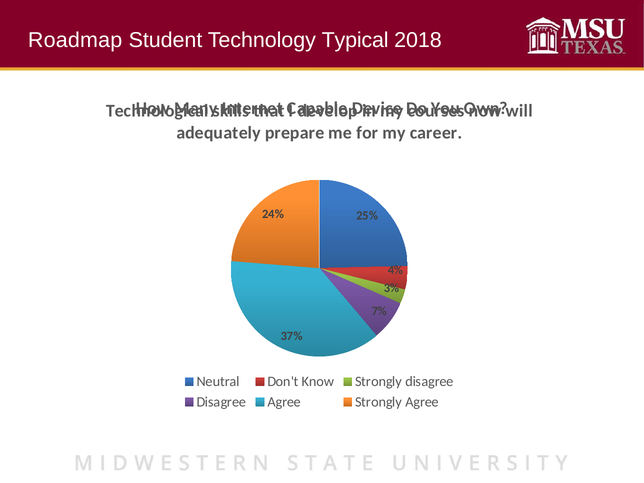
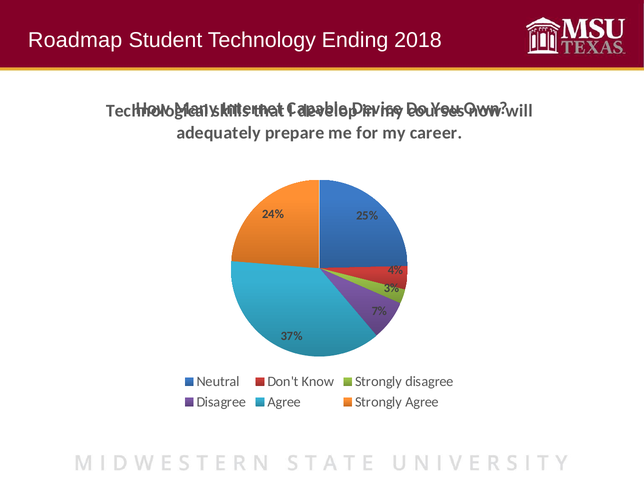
Typical: Typical -> Ending (355, 40)
